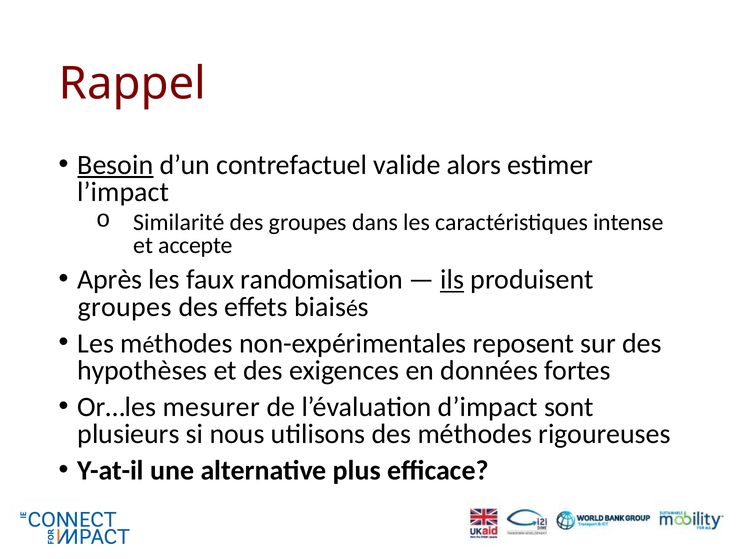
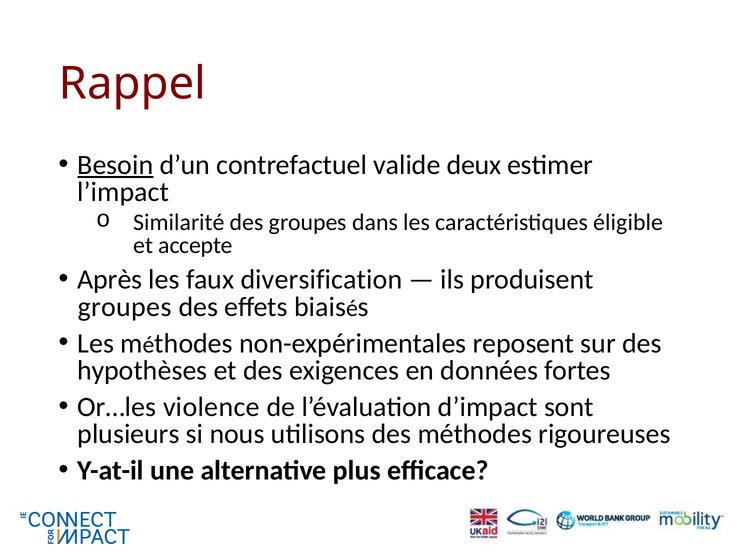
alors: alors -> deux (474, 165)
intense: intense -> éligible (628, 222)
randomisation: randomisation -> diversification (321, 280)
ils underline: present -> none (452, 280)
mesurer: mesurer -> violence (211, 407)
